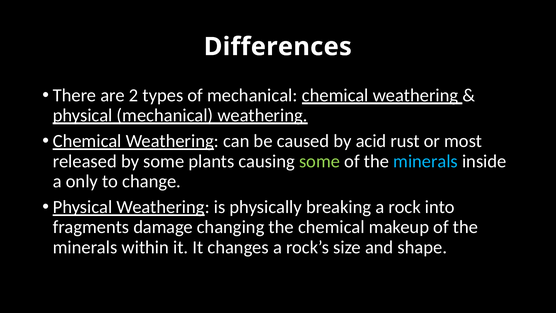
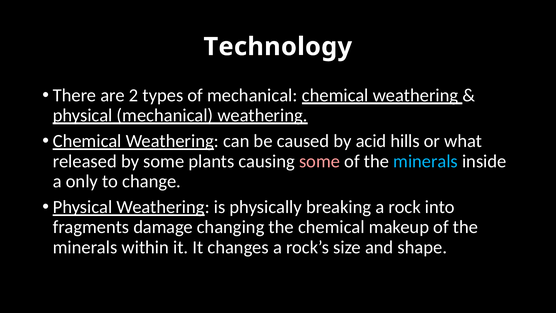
Differences: Differences -> Technology (278, 47)
rust: rust -> hills (405, 141)
most: most -> what (463, 141)
some colour: light green -> pink (320, 161)
